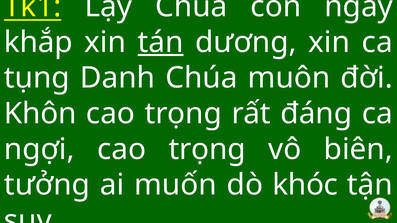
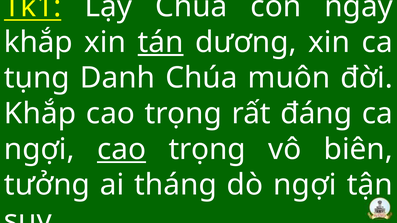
Khôn: Khôn -> Khắp (40, 114)
cao underline: none -> present (122, 149)
muốn: muốn -> tháng (175, 185)
dò khóc: khóc -> ngợi (305, 185)
